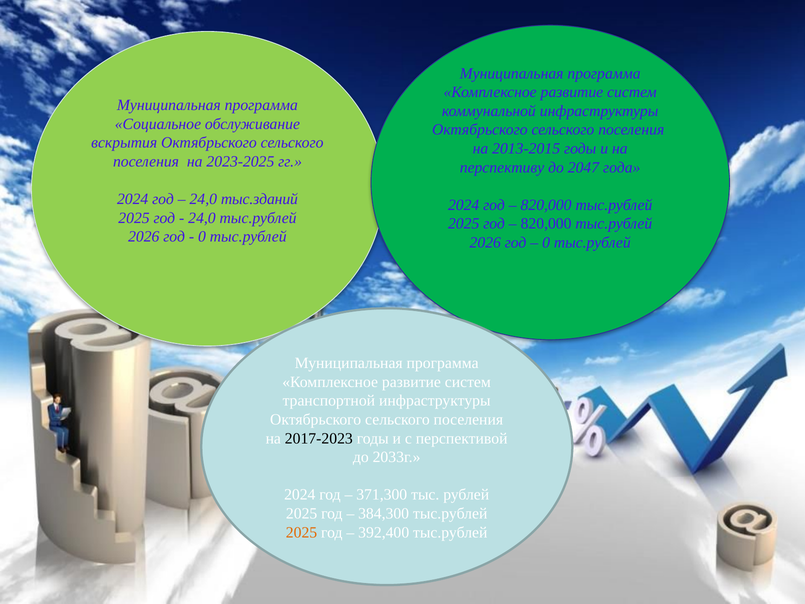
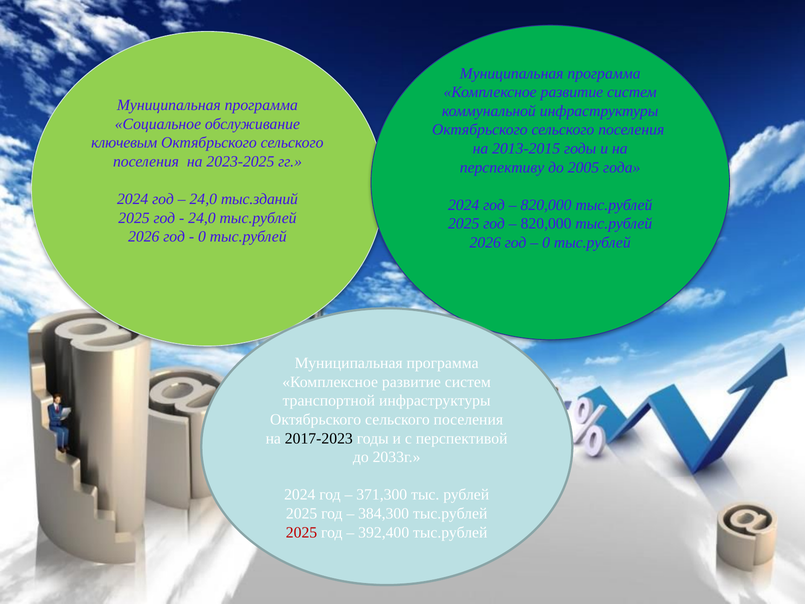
вскрытия: вскрытия -> ключевым (124, 143)
2047: 2047 -> 2005 (583, 167)
2025 colour: orange -> red (302, 532)
